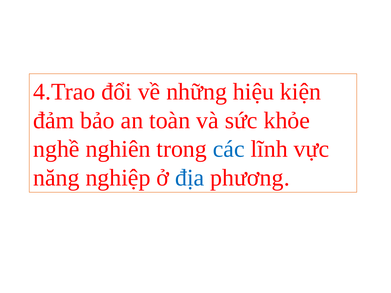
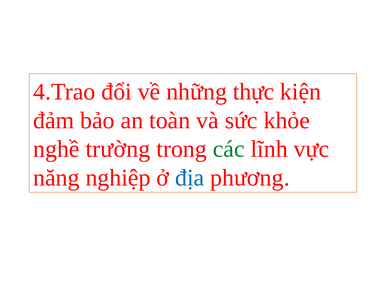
hiệu: hiệu -> thực (254, 92)
nghiên: nghiên -> trường (118, 149)
các colour: blue -> green (229, 149)
